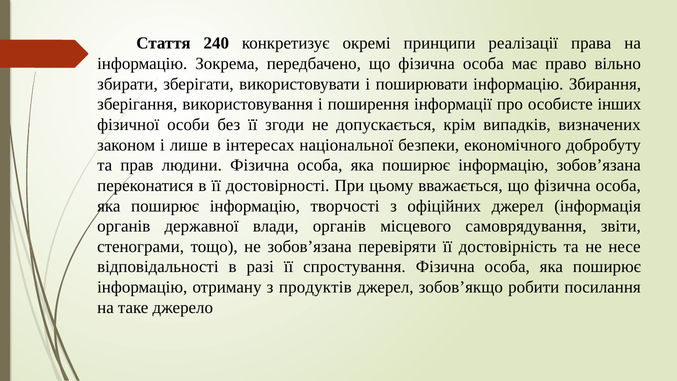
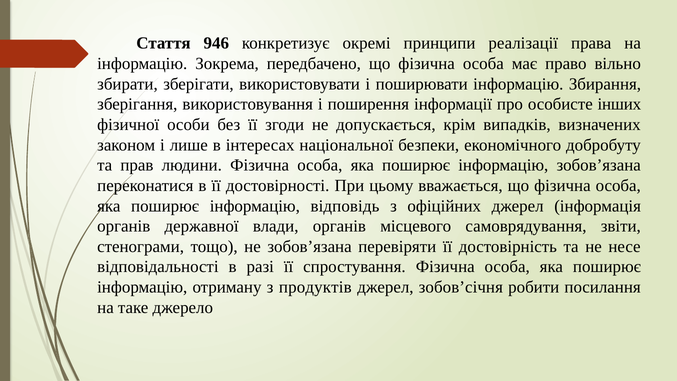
240: 240 -> 946 (216, 43)
творчості: творчості -> відповідь (345, 206)
зобов’якщо: зобов’якщо -> зобов’січня (461, 287)
